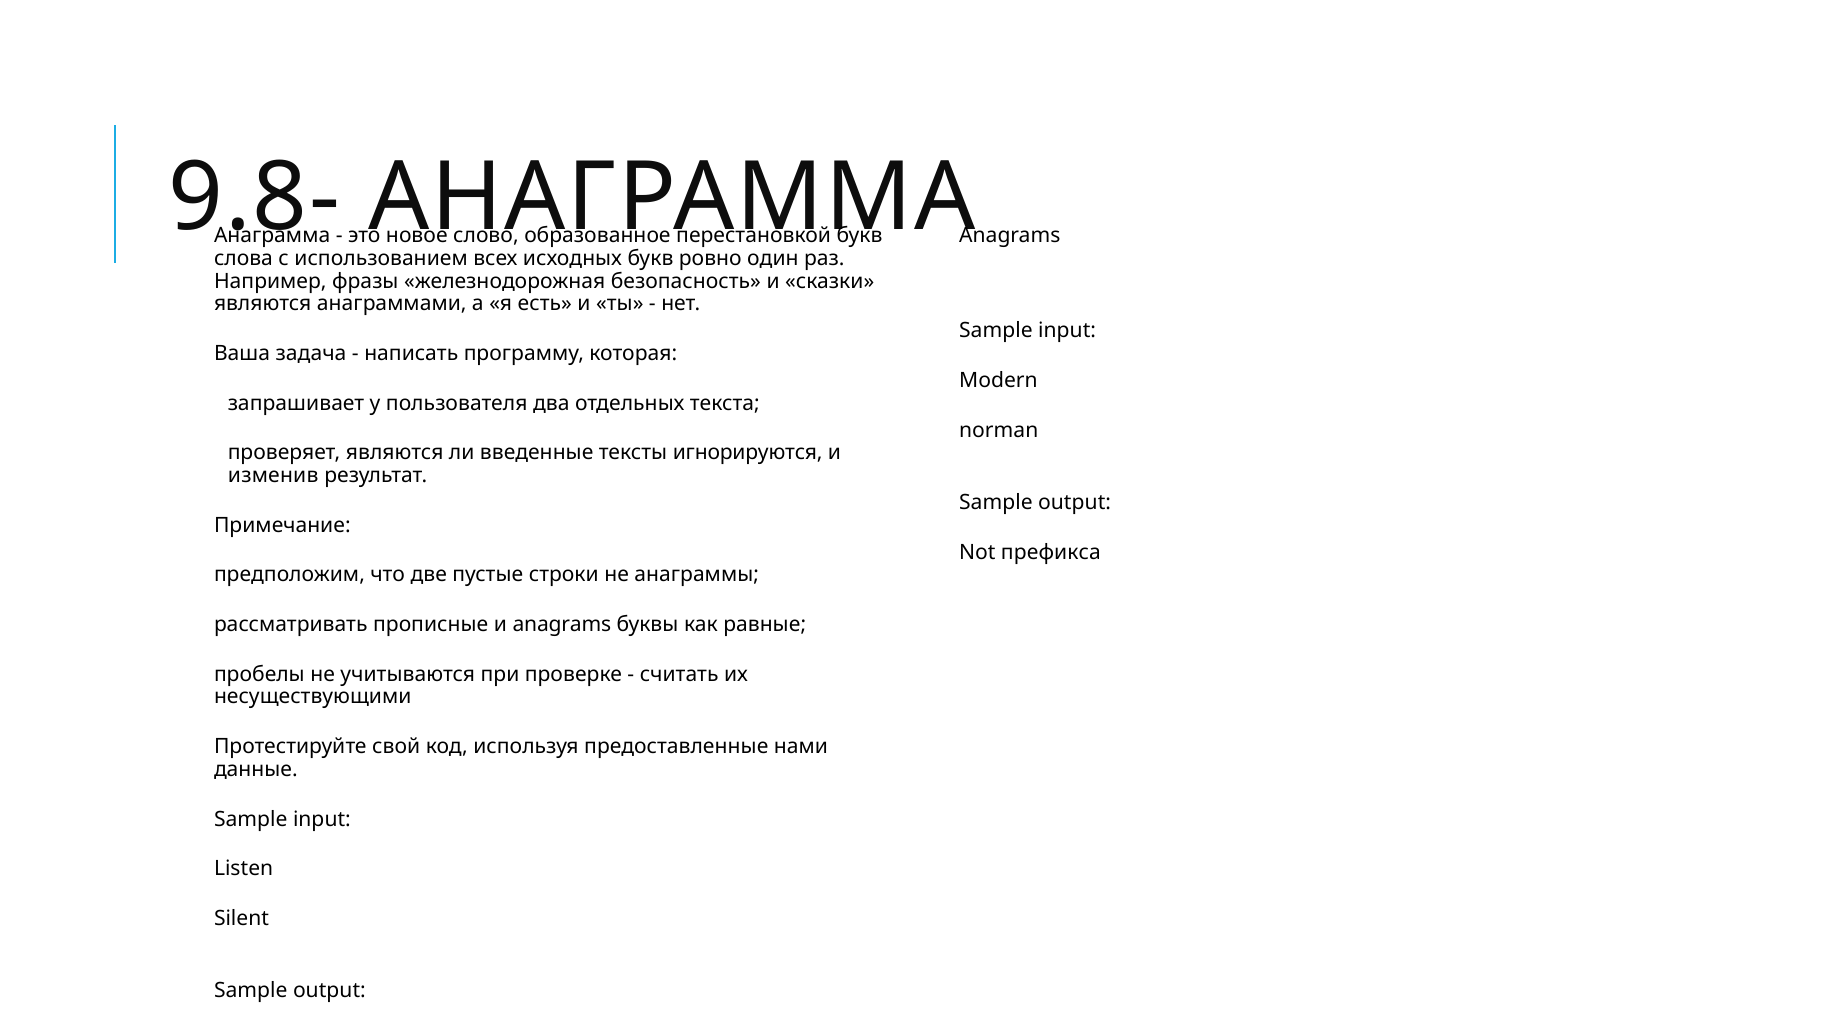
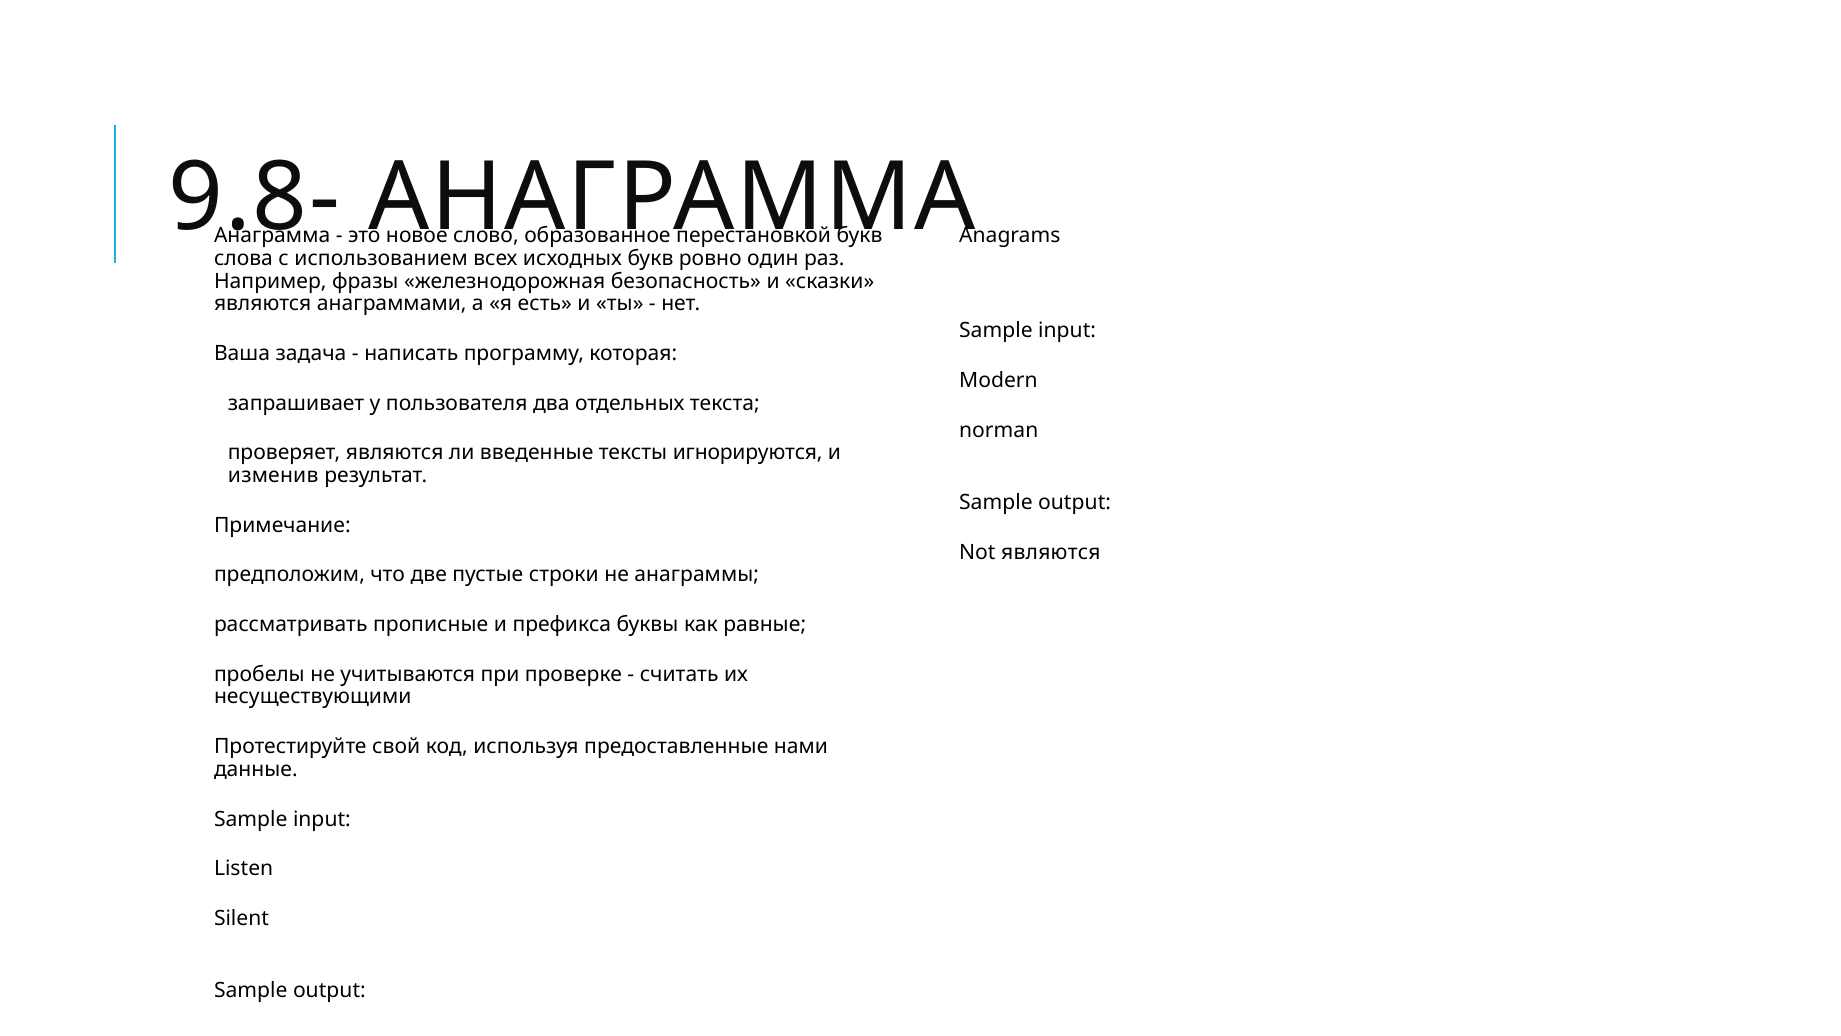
Not префикса: префикса -> являются (1051, 552)
и anagrams: anagrams -> префикса (562, 624)
